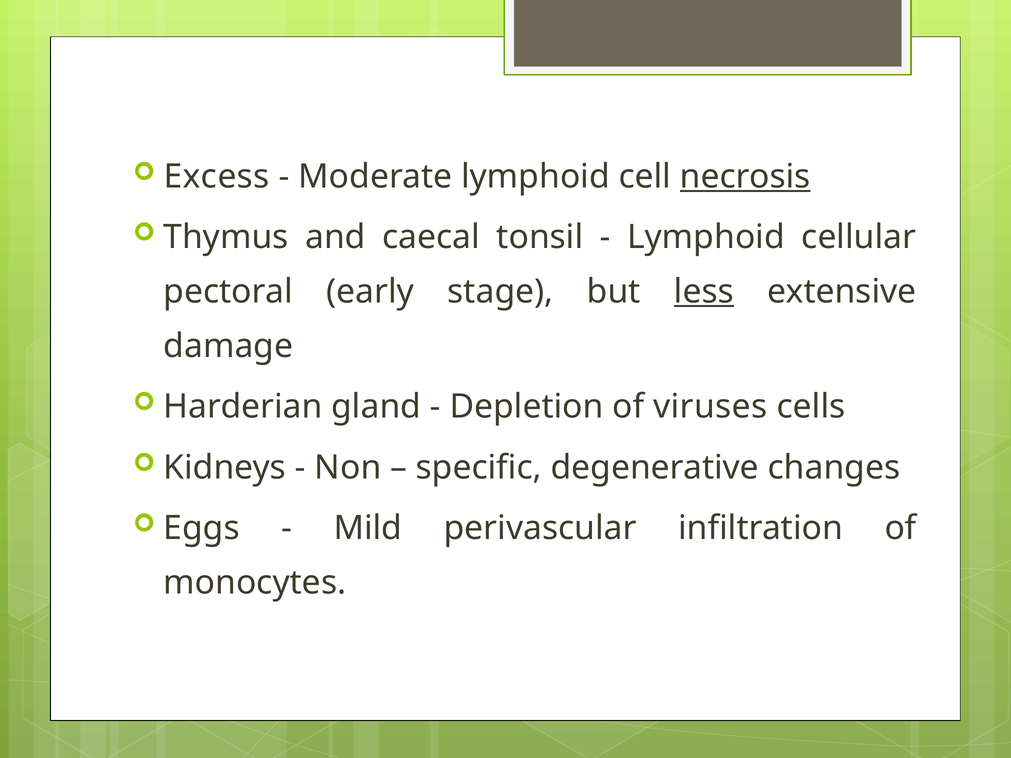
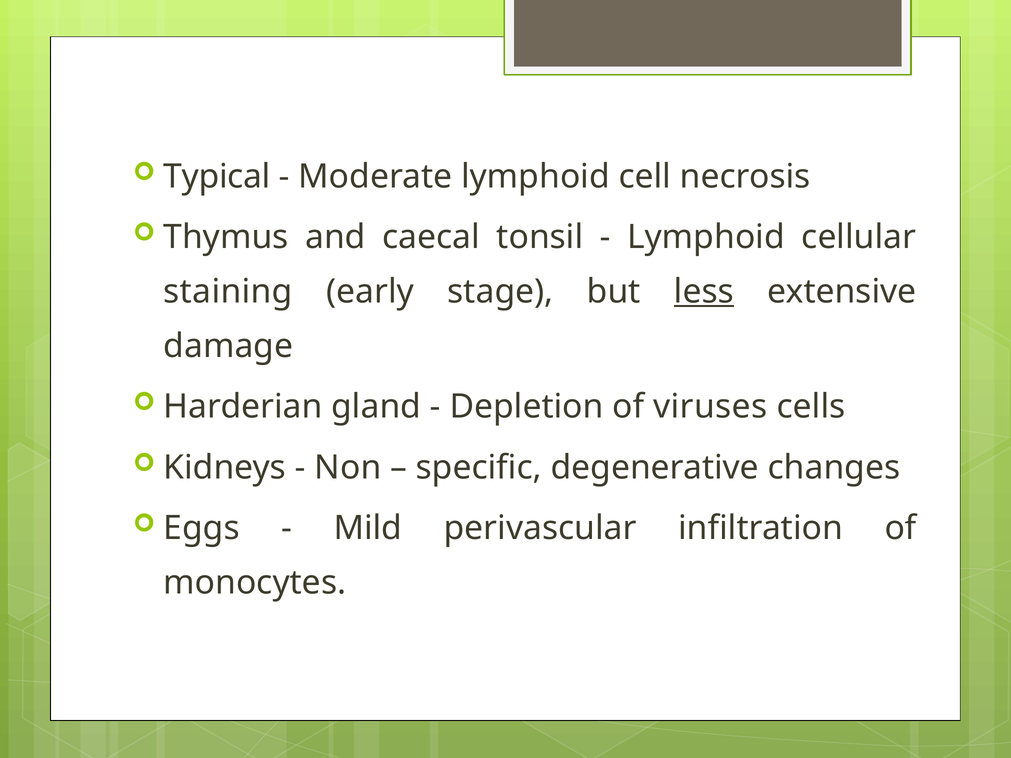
Excess: Excess -> Typical (217, 177)
necrosis underline: present -> none (745, 177)
pectoral: pectoral -> staining (228, 292)
